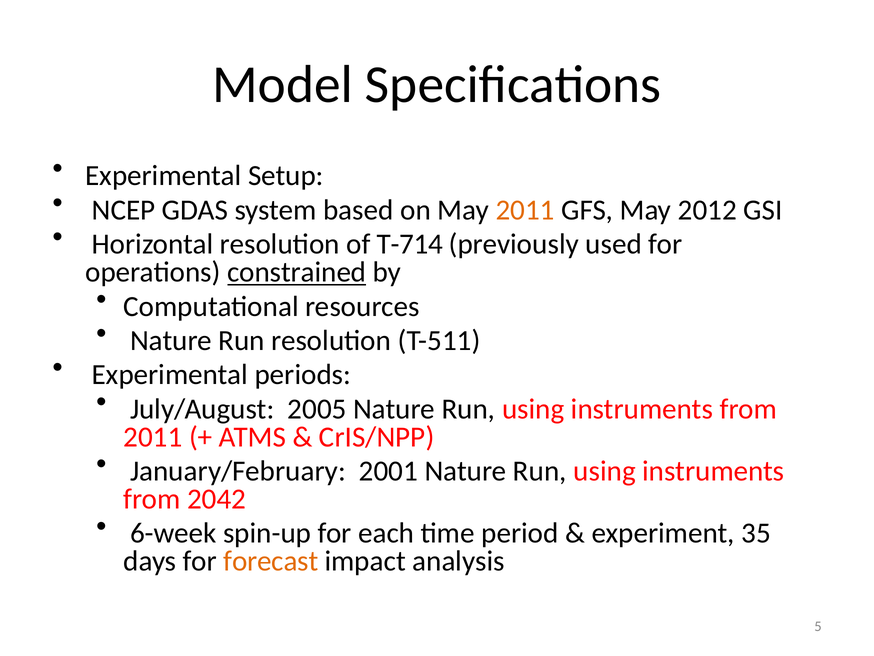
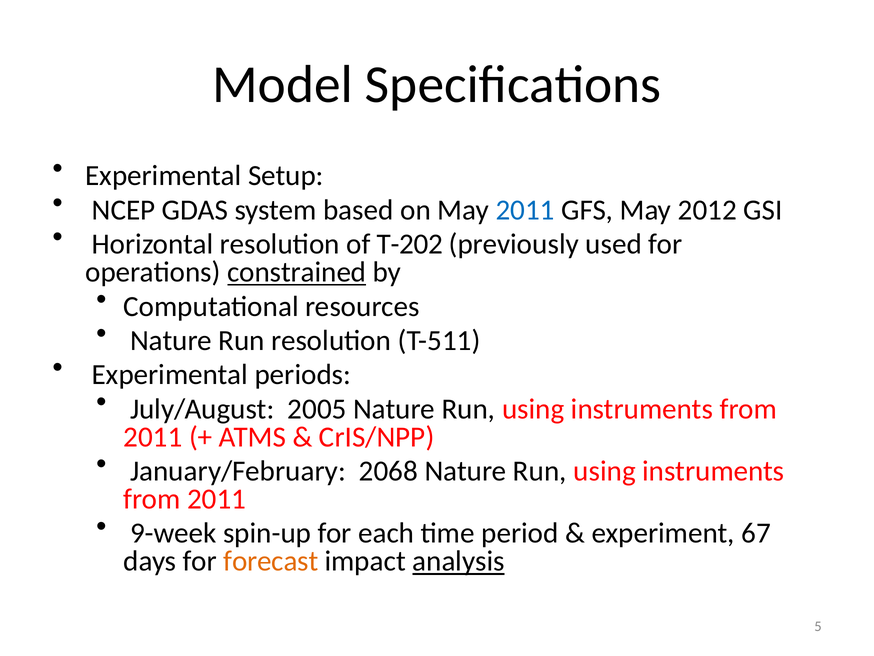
2011 colour: orange -> blue (525, 210)
T-714: T-714 -> T-202 (410, 244)
2001: 2001 -> 2068 (388, 471)
2042: 2042 -> 2011 (217, 499)
6-week: 6-week -> 9-week (173, 533)
35: 35 -> 67 (756, 533)
analysis underline: none -> present (459, 561)
